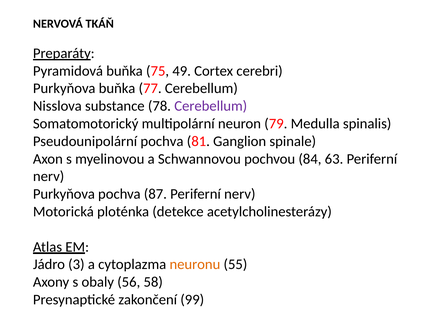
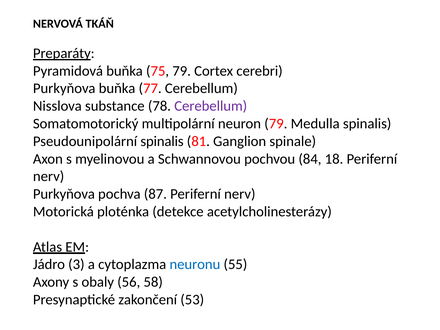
75 49: 49 -> 79 (182, 71)
Pseudounipolární pochva: pochva -> spinalis (162, 141)
63: 63 -> 18 (334, 159)
neuronu colour: orange -> blue (195, 264)
99: 99 -> 53 (192, 300)
